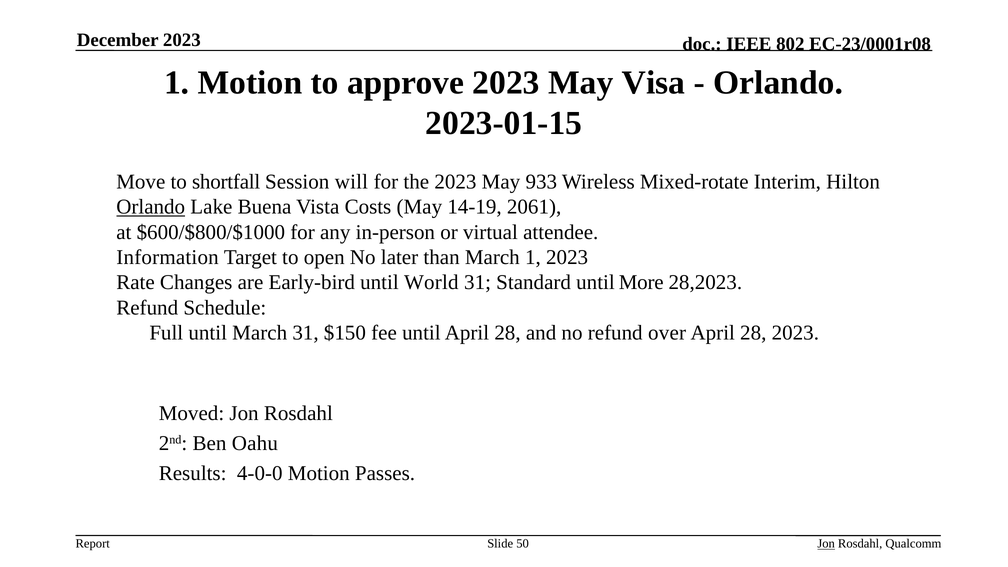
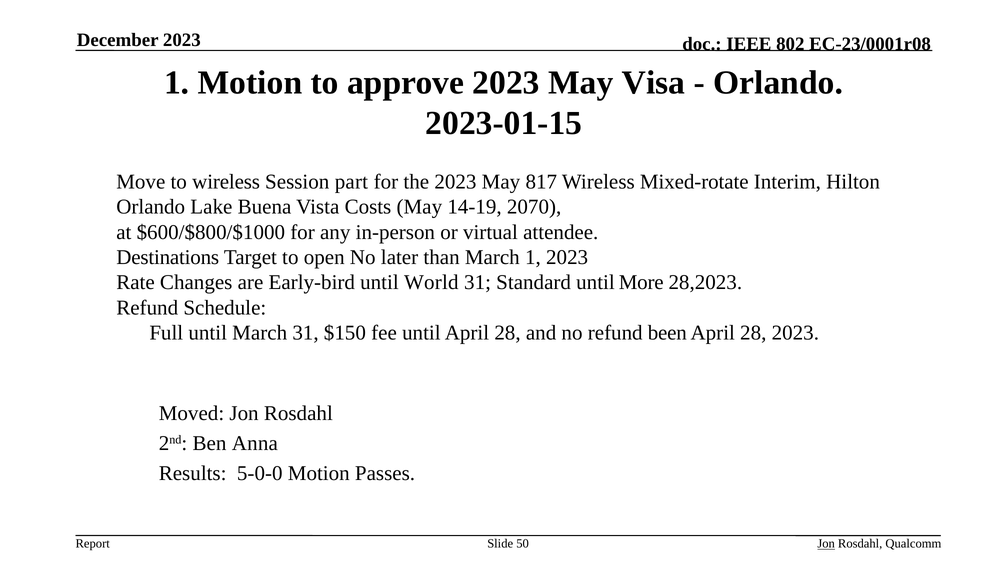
to shortfall: shortfall -> wireless (226, 182)
will: will -> part (351, 182)
933: 933 -> 817 (541, 182)
Orlando underline: present -> none (151, 207)
2061: 2061 -> 2070 (534, 207)
Information: Information -> Destinations (168, 257)
over: over -> been (667, 333)
Oahu: Oahu -> Anna (255, 443)
4-0-0: 4-0-0 -> 5-0-0 (260, 473)
